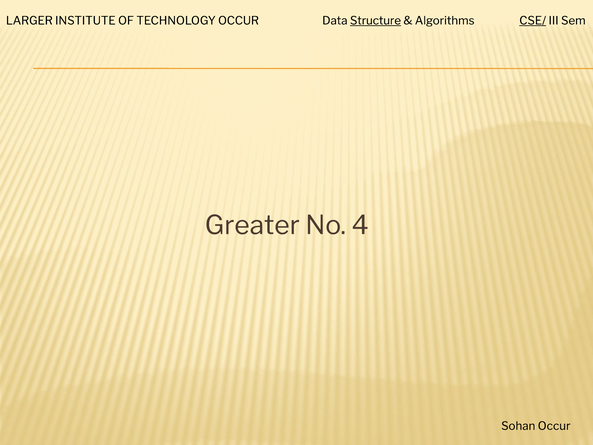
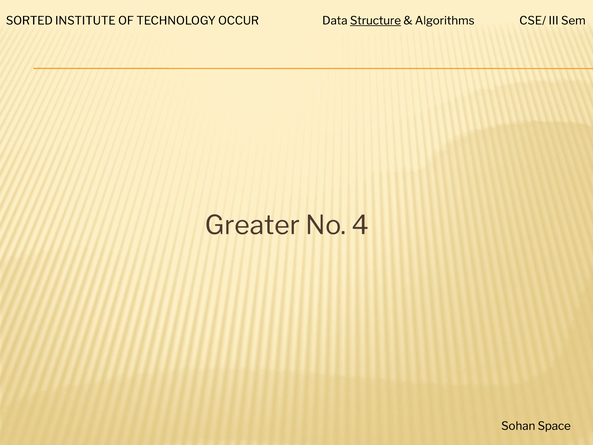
LARGER: LARGER -> SORTED (29, 21)
CSE/ underline: present -> none (533, 21)
Sohan Occur: Occur -> Space (554, 426)
